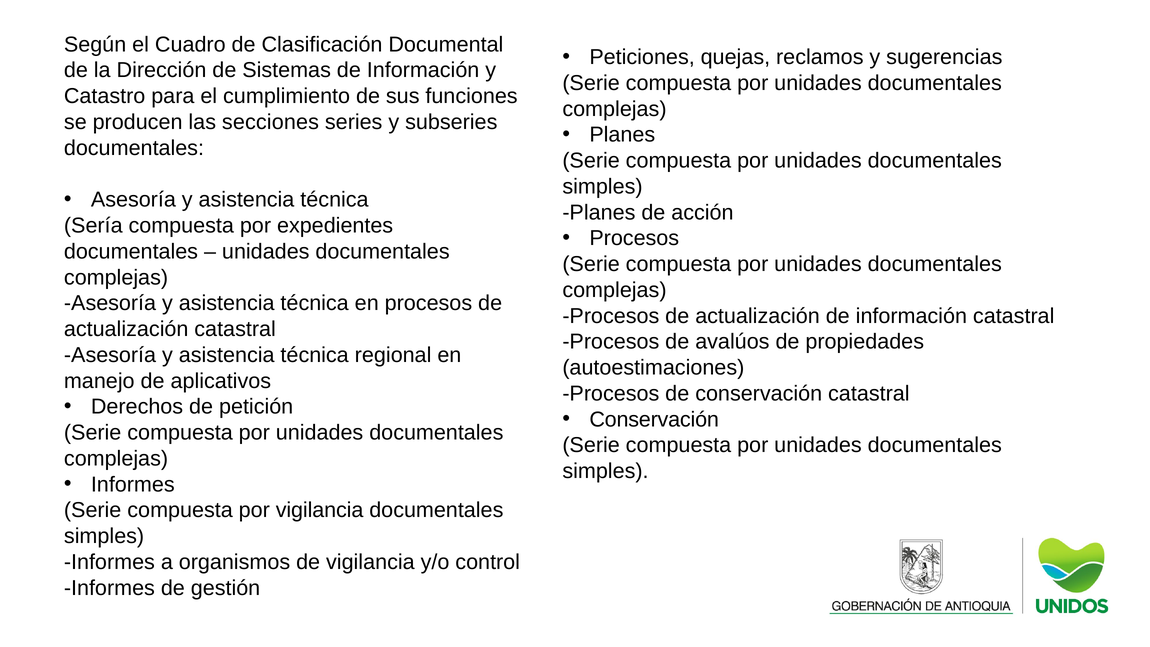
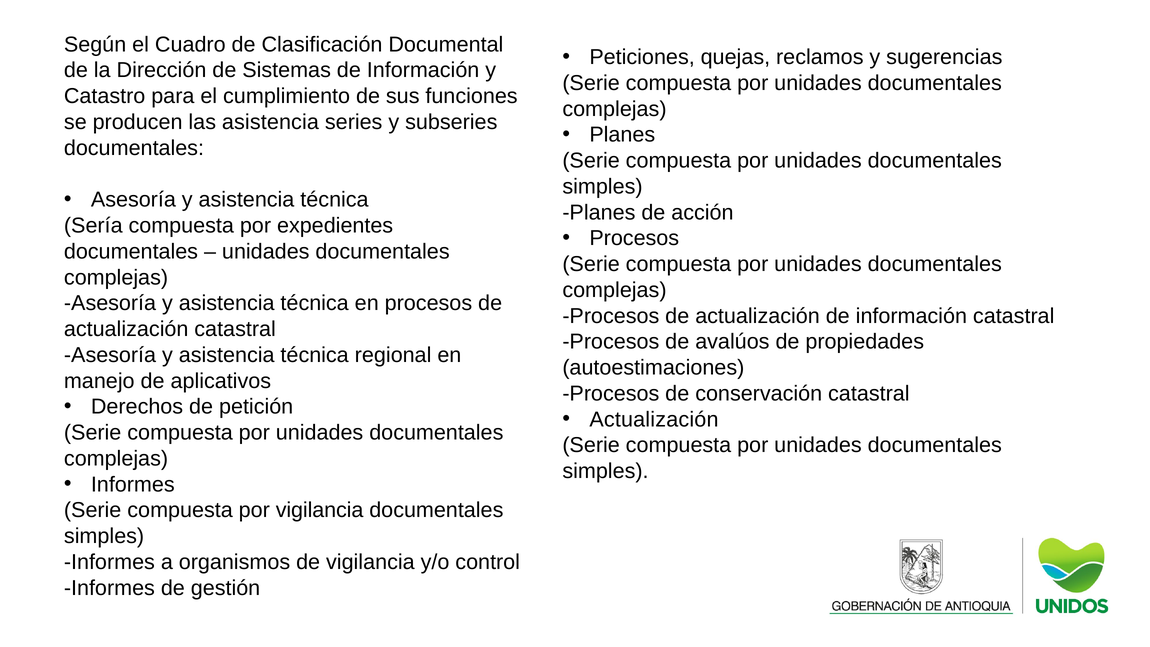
las secciones: secciones -> asistencia (270, 122)
Conservación: Conservación -> Actualización (654, 419)
